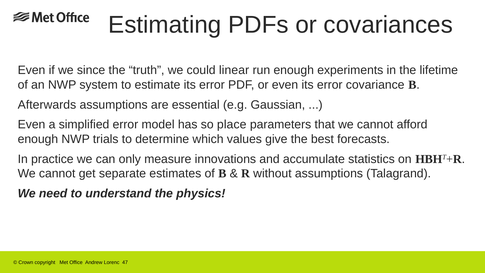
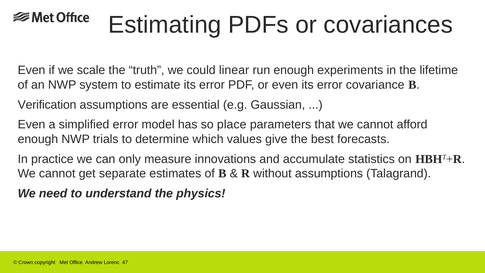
since: since -> scale (91, 70)
Afterwards: Afterwards -> Verification (47, 105)
